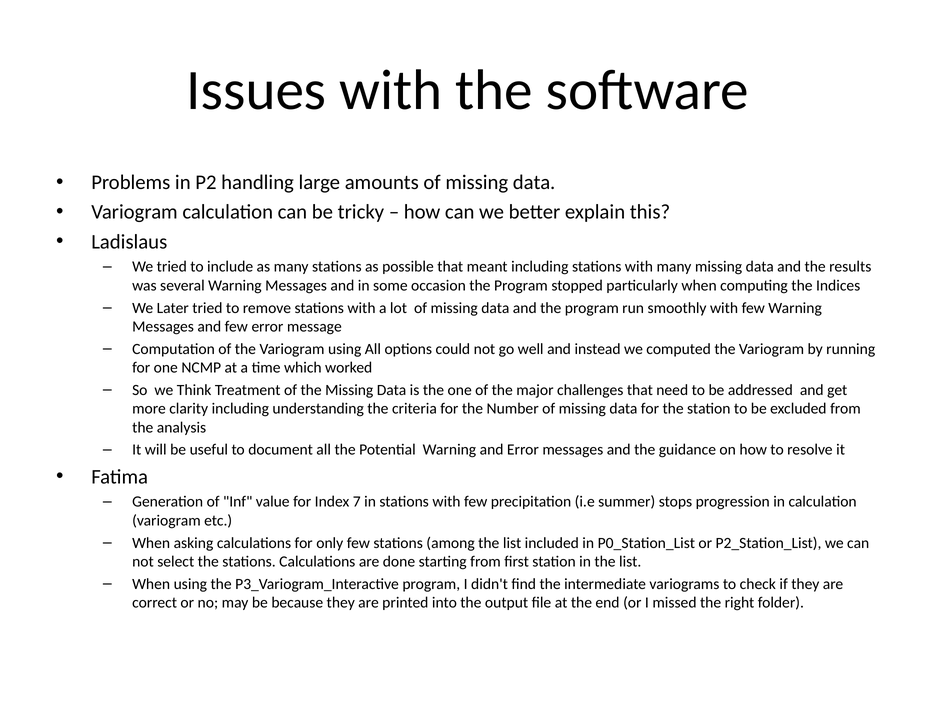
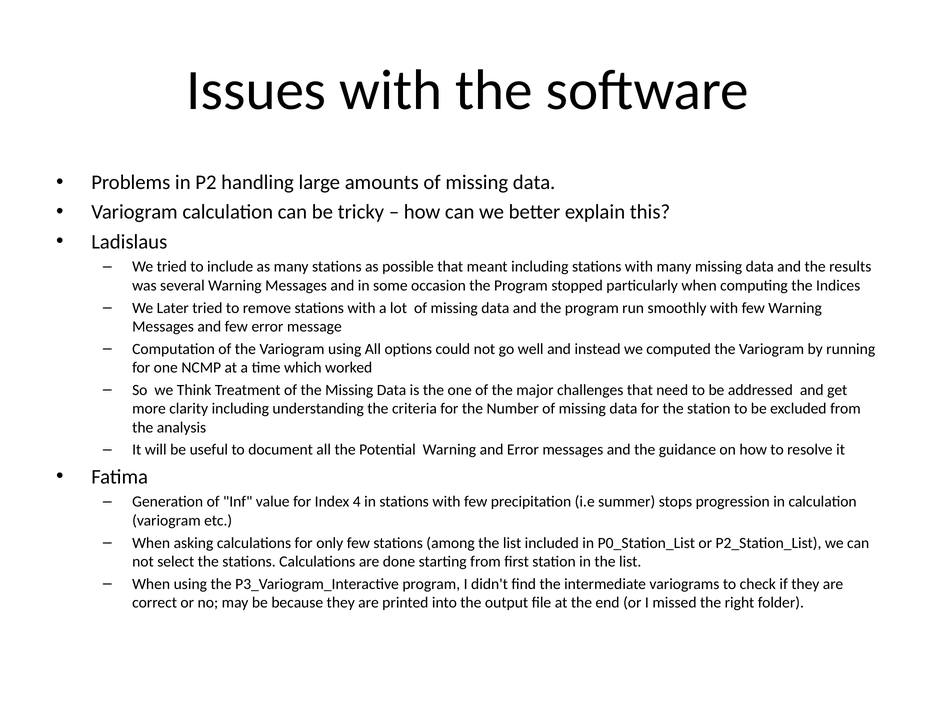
7: 7 -> 4 (357, 502)
